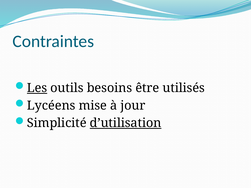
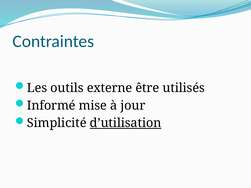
Les underline: present -> none (37, 88)
besoins: besoins -> externe (110, 88)
Lycéens: Lycéens -> Informé (51, 106)
